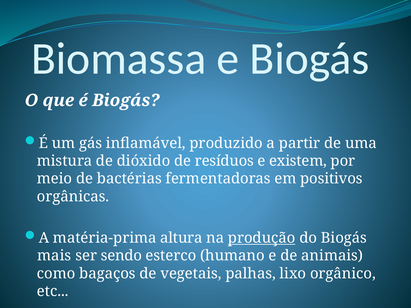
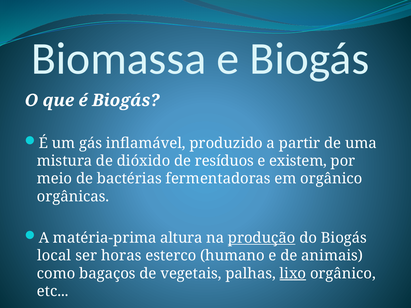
em positivos: positivos -> orgânico (331, 179)
mais: mais -> local (54, 256)
sendo: sendo -> horas (121, 256)
lixo underline: none -> present (293, 274)
